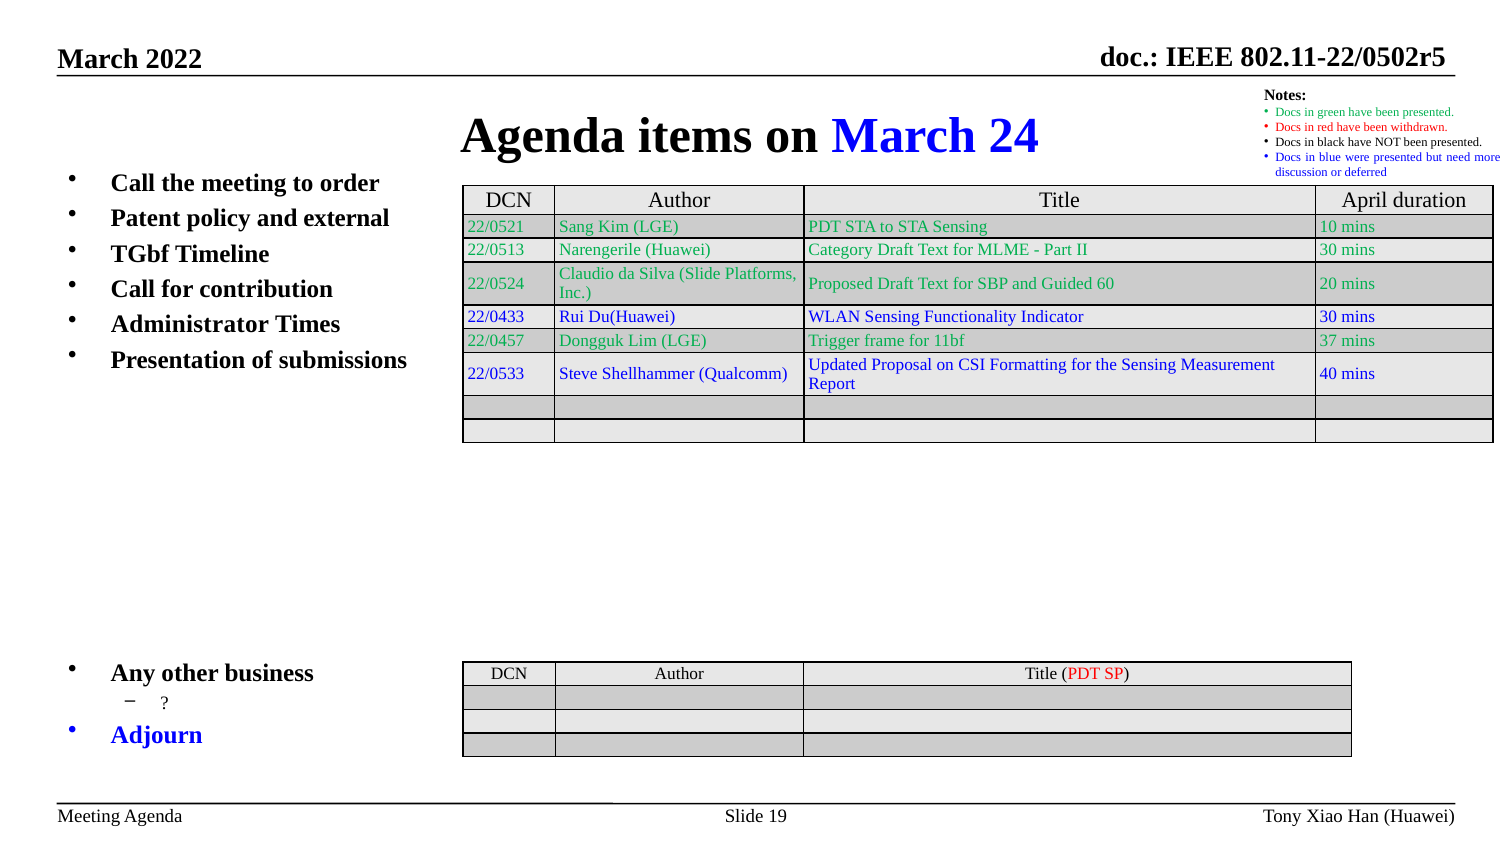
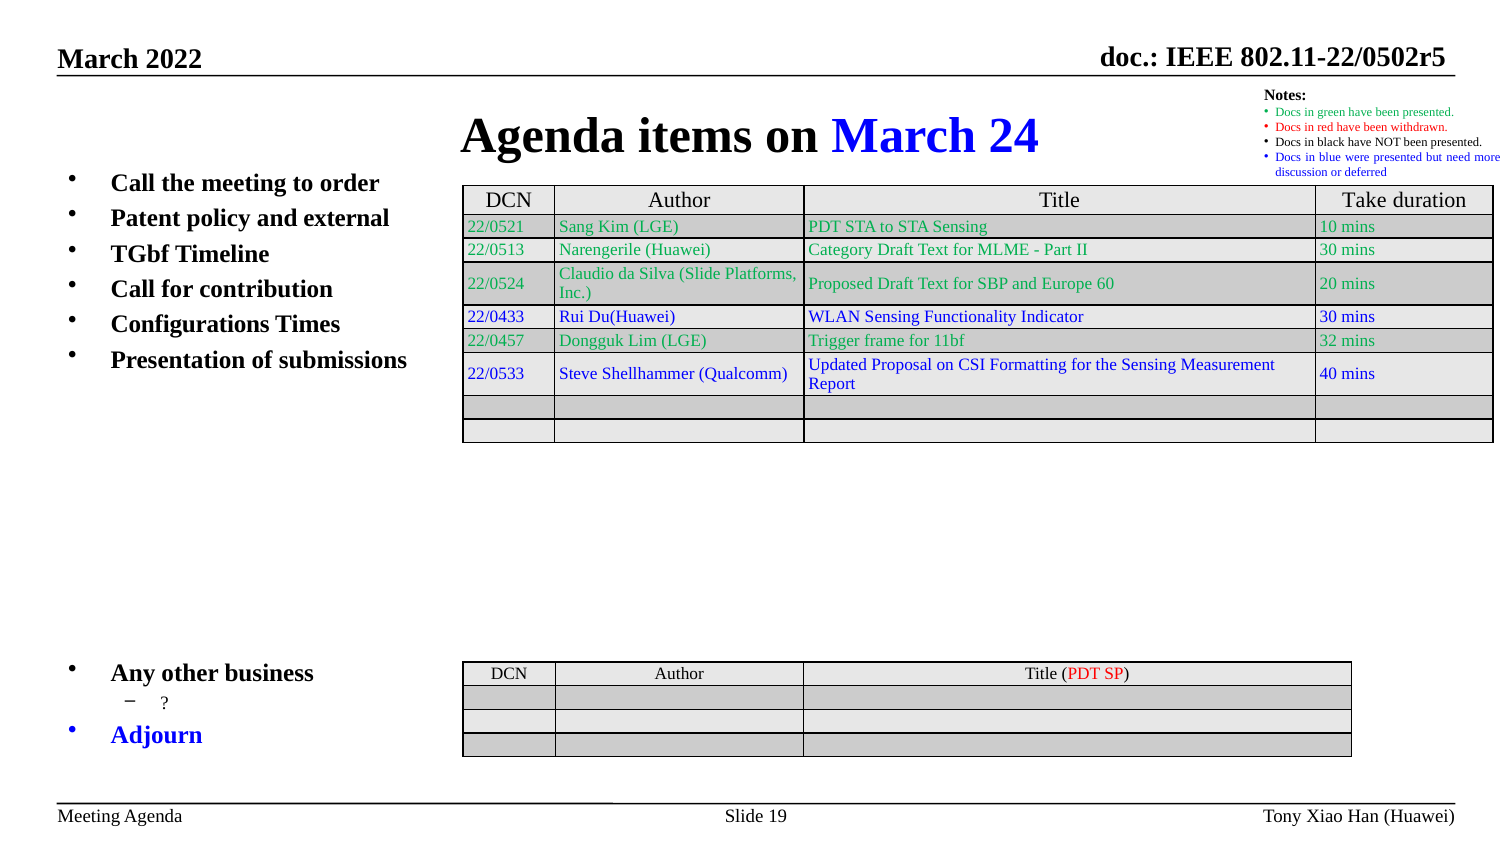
April: April -> Take (1364, 200)
Guided: Guided -> Europe (1067, 283)
Administrator: Administrator -> Configurations (190, 324)
37: 37 -> 32 (1328, 340)
